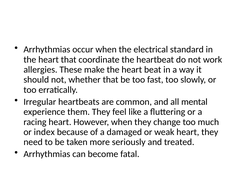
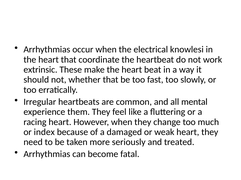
standard: standard -> knowlesi (187, 50)
allergies: allergies -> extrinsic (40, 70)
